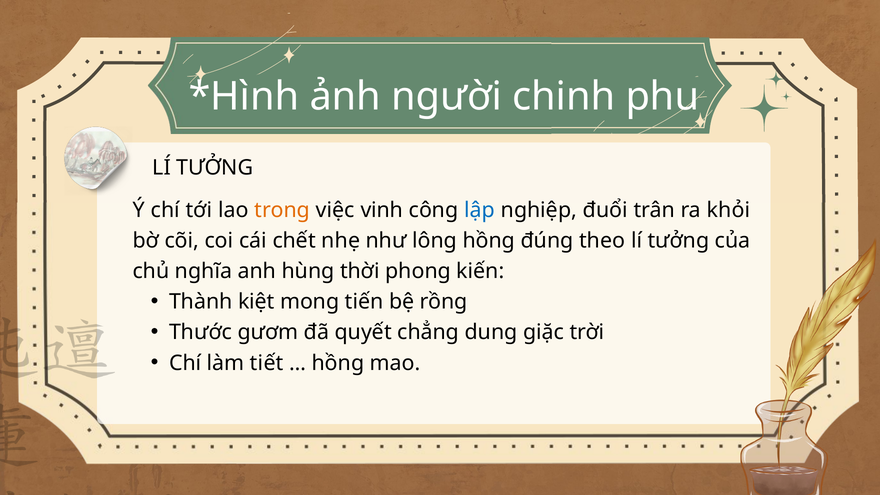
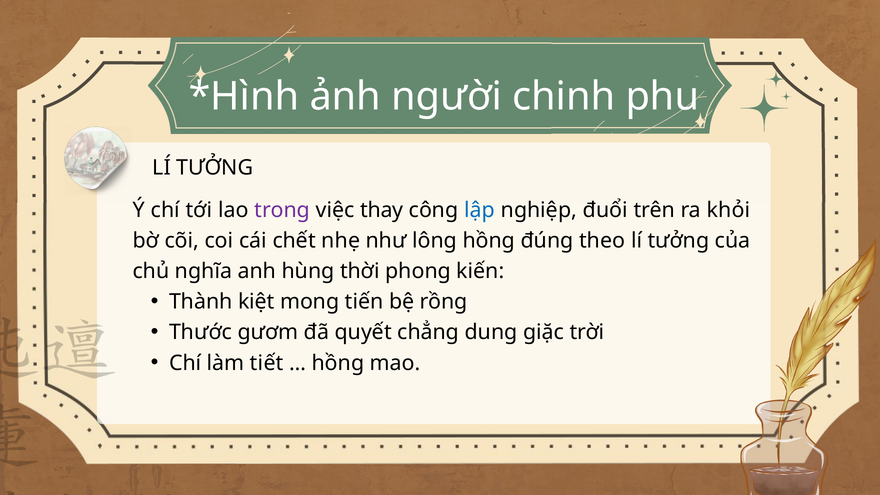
trong colour: orange -> purple (282, 210)
vinh: vinh -> thay (382, 210)
trân: trân -> trên (654, 210)
